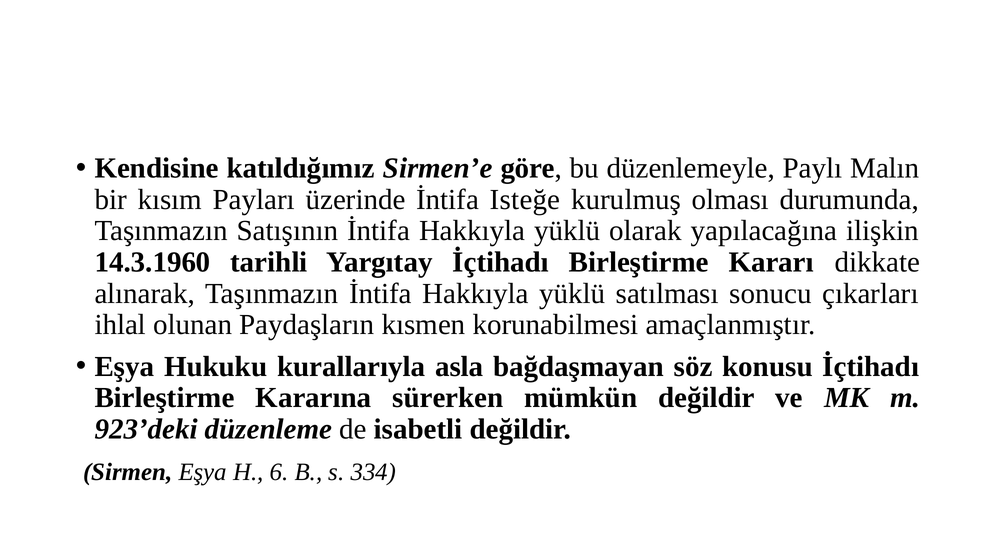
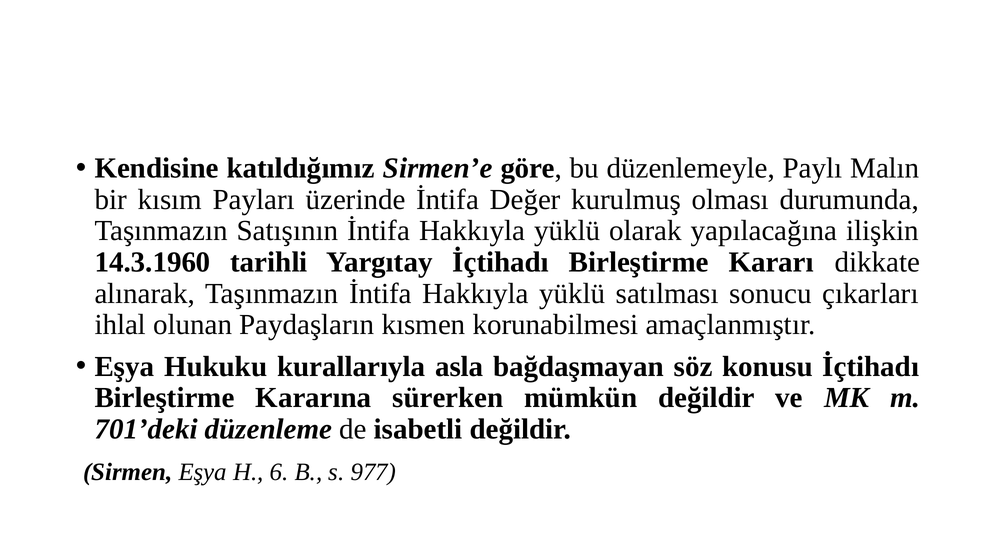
Isteğe: Isteğe -> Değer (525, 200)
923’deki: 923’deki -> 701’deki (146, 429)
334: 334 -> 977 (373, 472)
